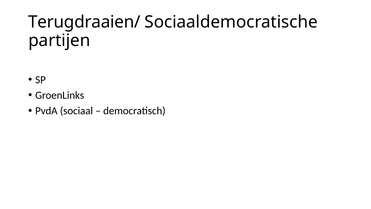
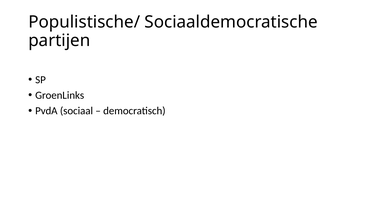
Terugdraaien/: Terugdraaien/ -> Populistische/ (84, 22)
